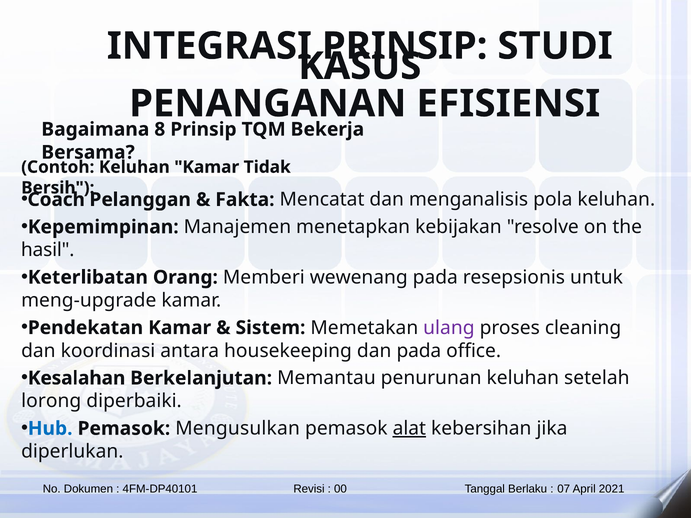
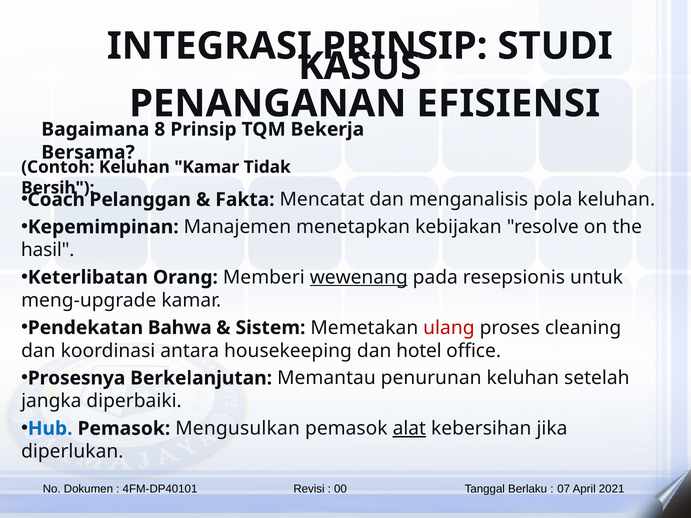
wewenang underline: none -> present (359, 277)
Pendekatan Kamar: Kamar -> Bahwa (180, 328)
ulang colour: purple -> red (449, 328)
dan pada: pada -> hotel (419, 351)
Kesalahan: Kesalahan -> Prosesnya (77, 378)
lorong: lorong -> jangka (51, 401)
